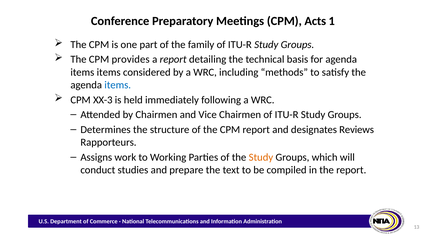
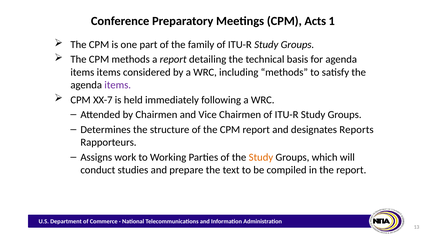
CPM provides: provides -> methods (131, 60)
items colour: blue -> purple (118, 85)
XX-3: XX-3 -> XX-7 (103, 100)
Reviews: Reviews -> Reports (357, 130)
